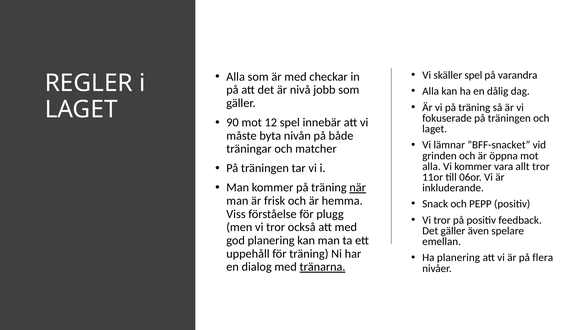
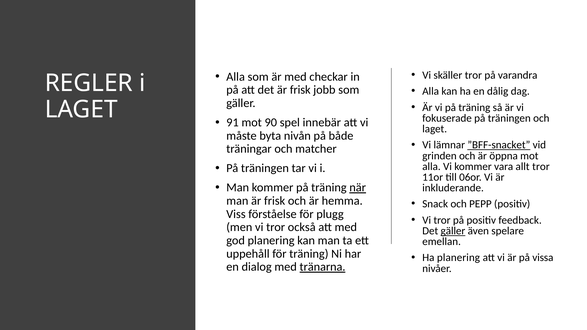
skäller spel: spel -> tror (473, 75)
det är nivå: nivå -> frisk (300, 90)
90: 90 -> 91 (233, 123)
12: 12 -> 90 (271, 123)
”BFF-snacket underline: none -> present (499, 145)
gäller underline: none -> present (453, 231)
flera: flera -> vissa (543, 258)
